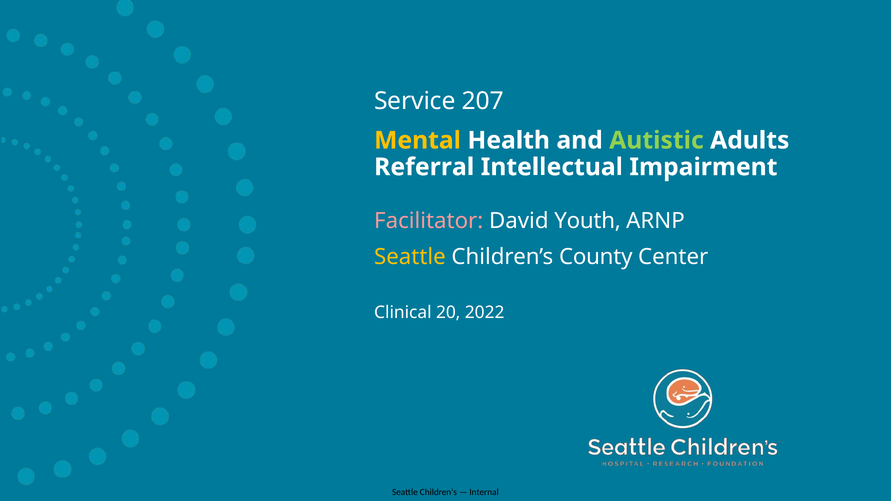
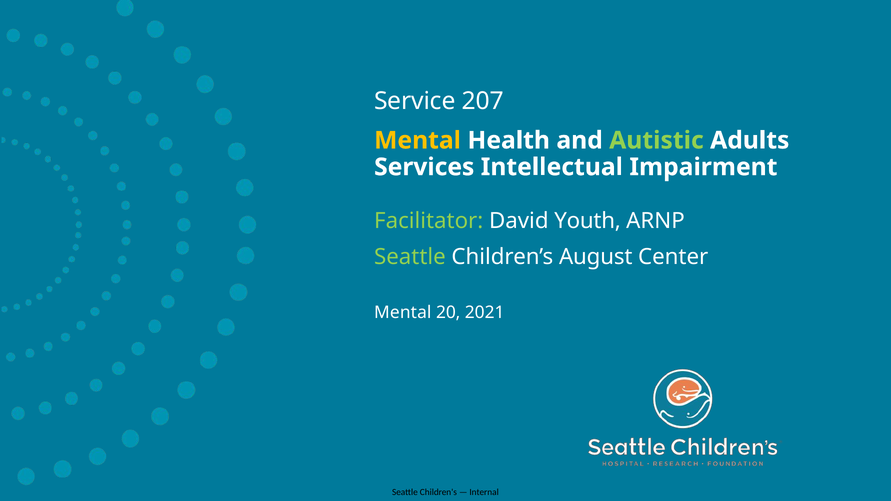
Referral: Referral -> Services (424, 167)
Facilitator colour: pink -> light green (429, 221)
Seattle colour: yellow -> light green (410, 257)
County: County -> August (596, 257)
Clinical: Clinical -> Mental (403, 313)
2022: 2022 -> 2021 (485, 313)
